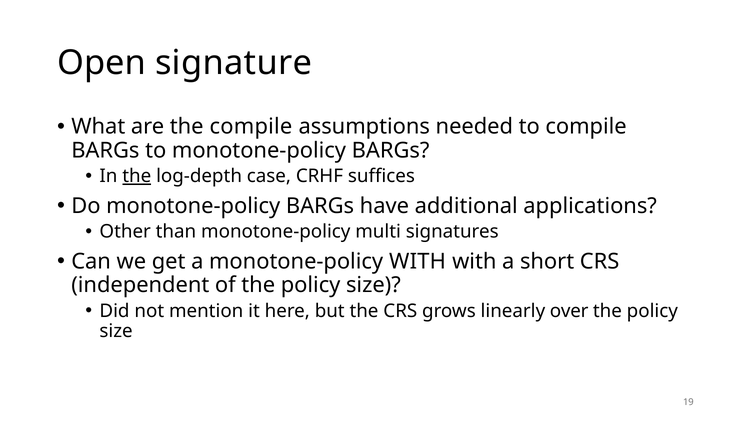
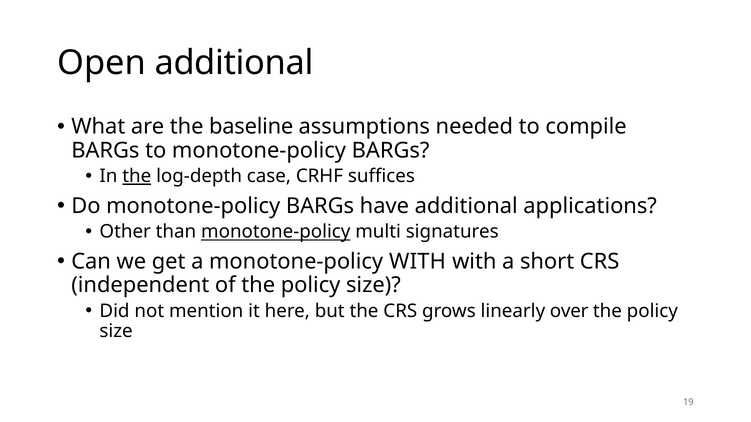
Open signature: signature -> additional (234, 63)
the compile: compile -> baseline (251, 127)
monotone-policy underline: none -> present (276, 232)
